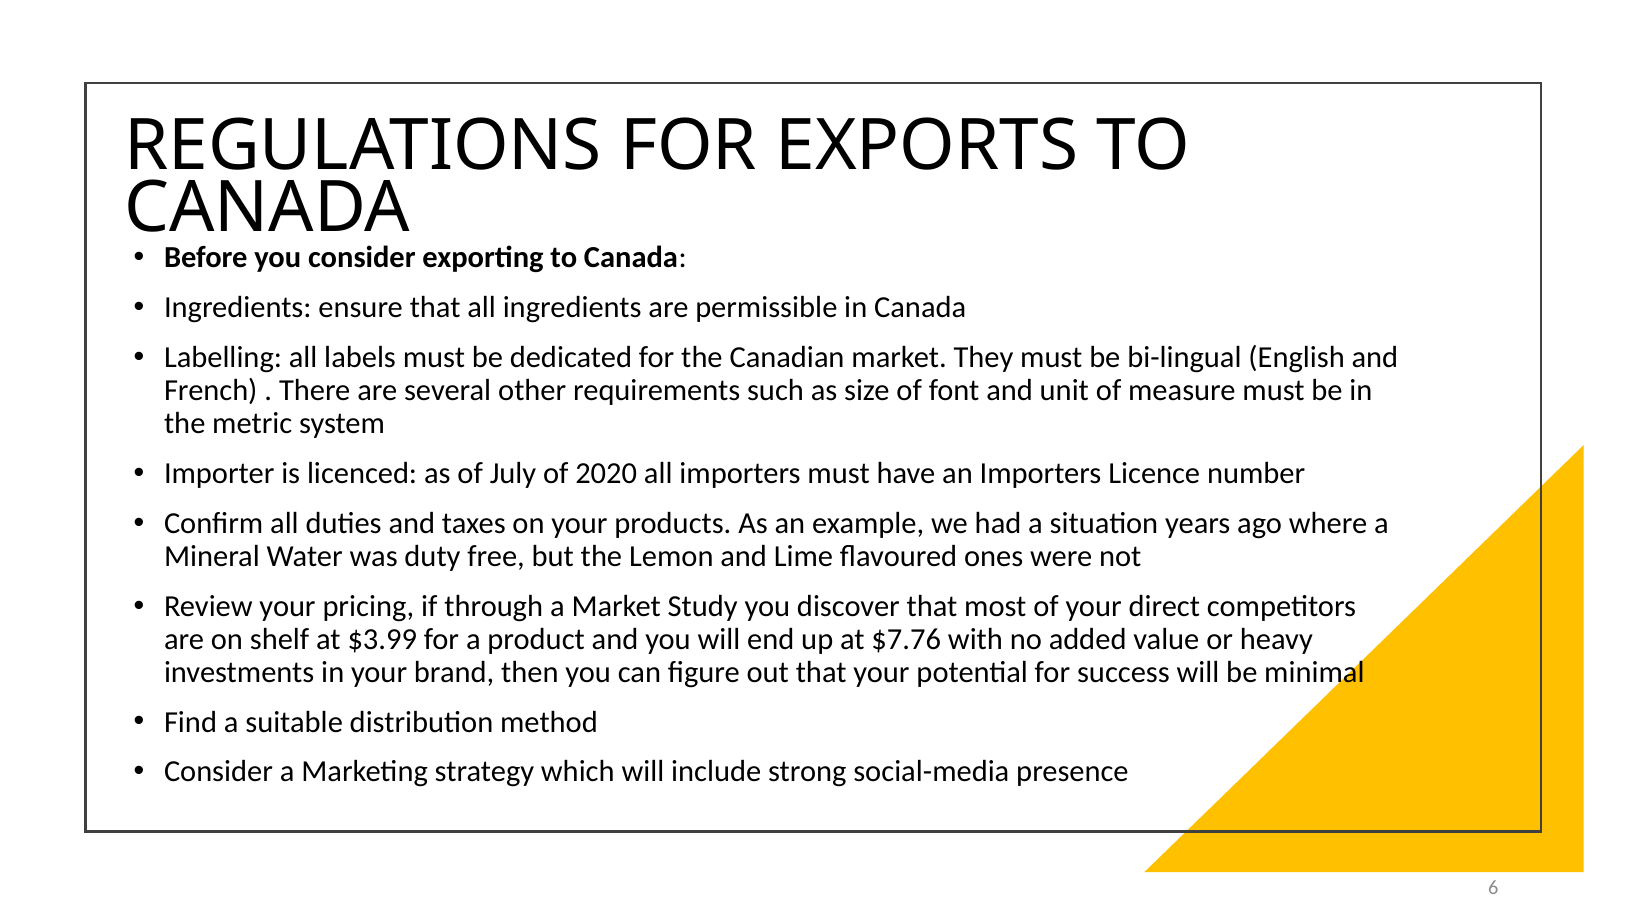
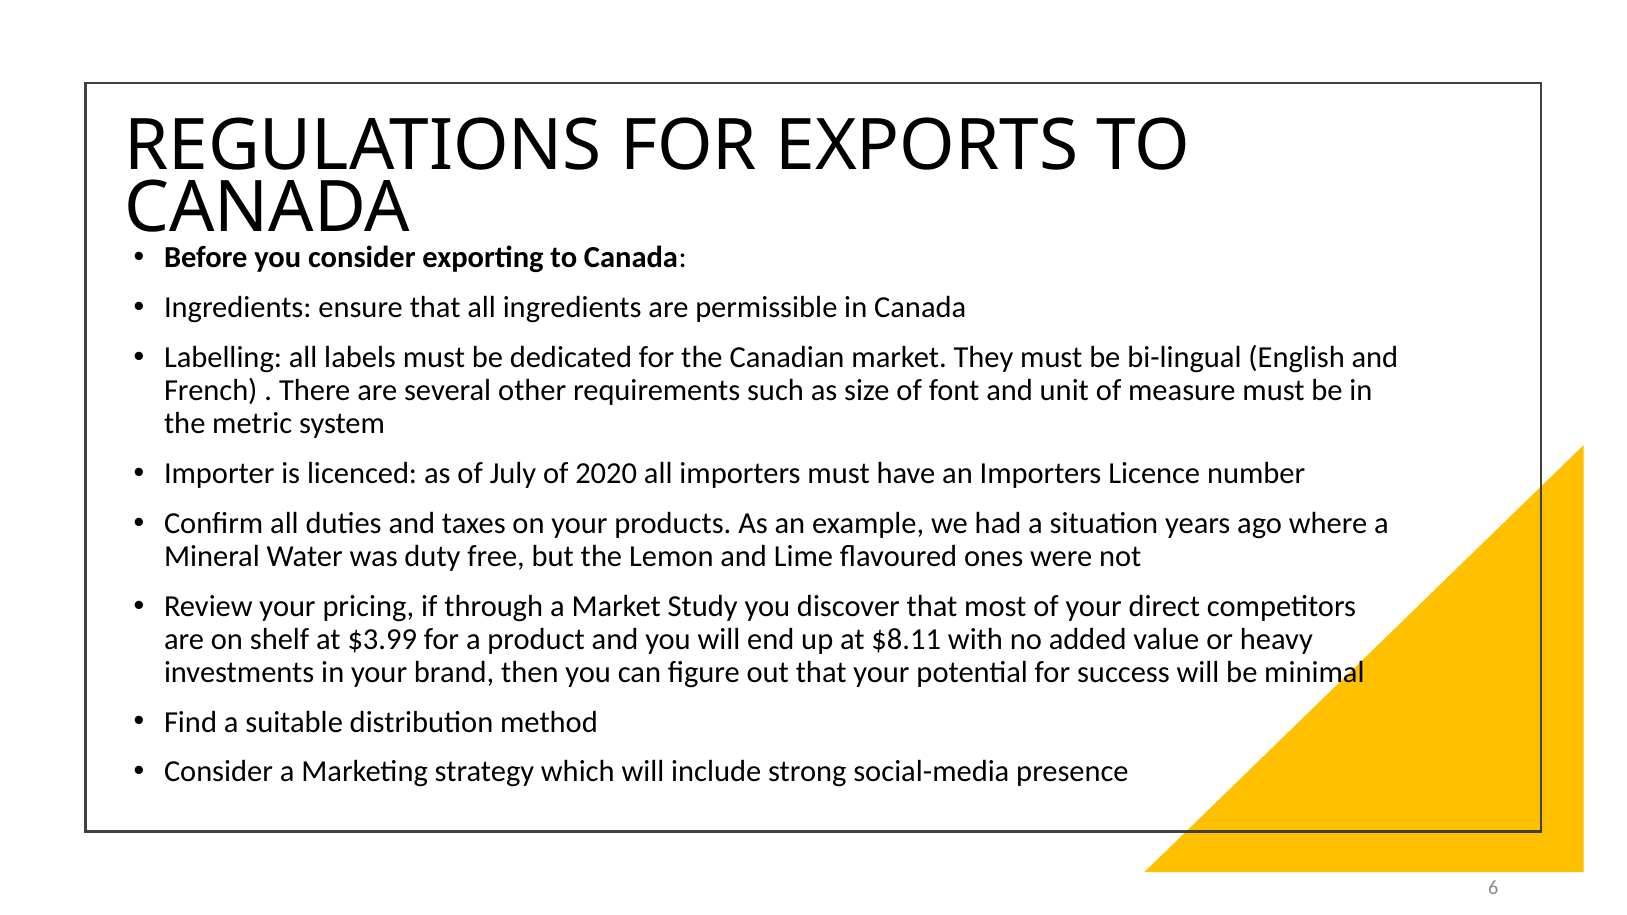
$7.76: $7.76 -> $8.11 (906, 639)
